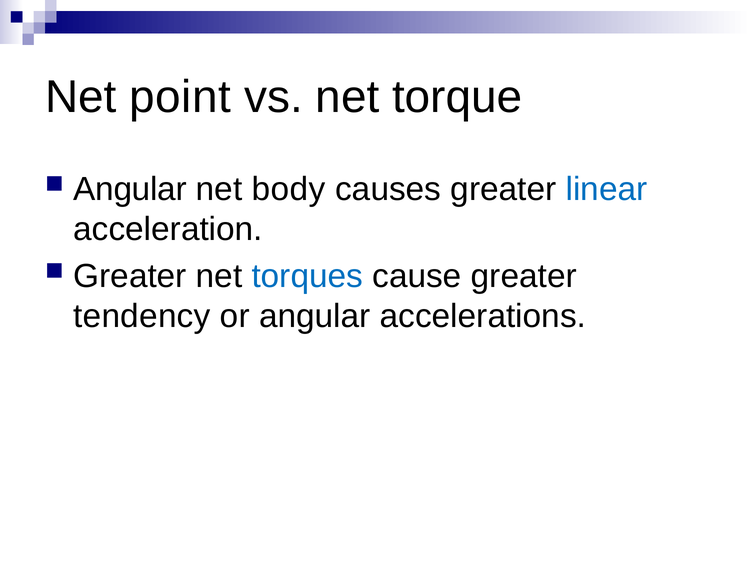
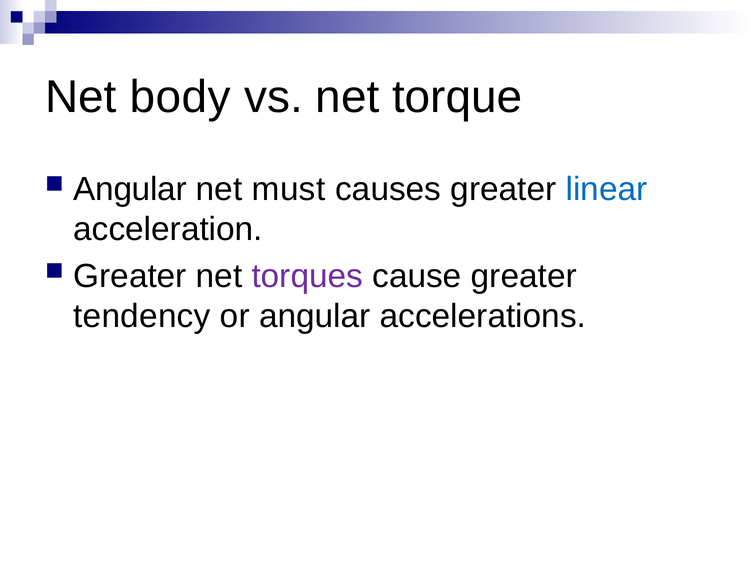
point: point -> body (180, 97)
body: body -> must (289, 189)
torques colour: blue -> purple (307, 276)
